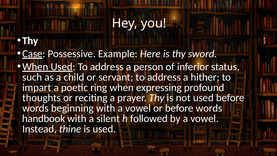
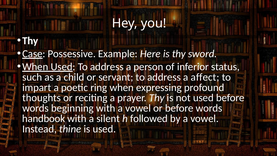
hither: hither -> affect (205, 77)
